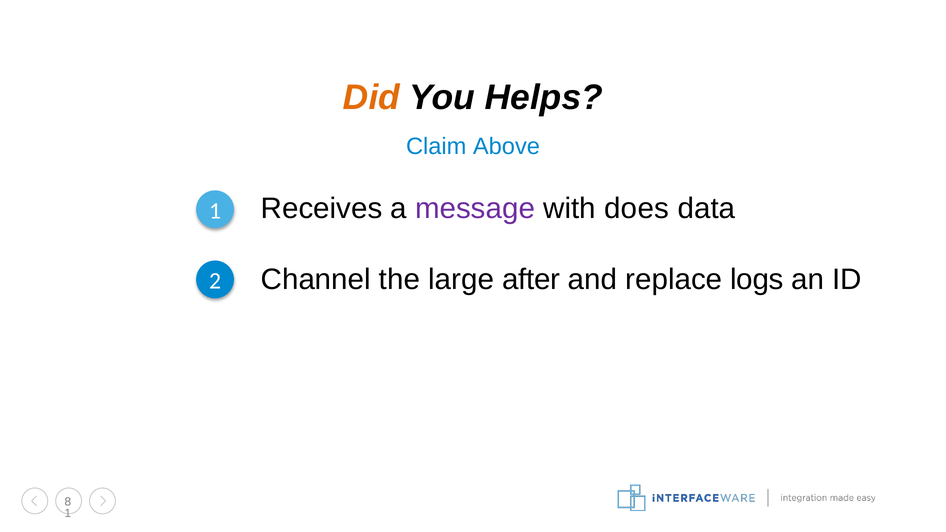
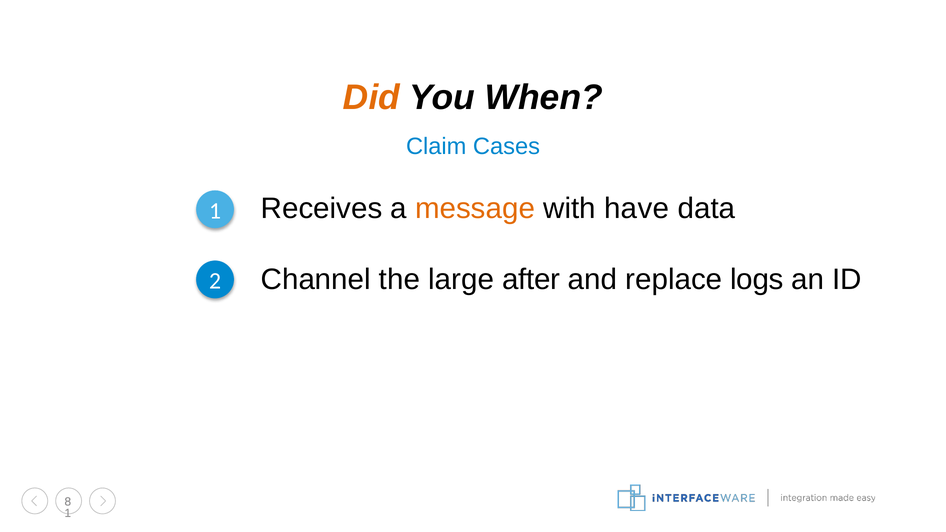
Helps: Helps -> When (544, 98)
Above: Above -> Cases (506, 146)
message colour: purple -> orange (475, 209)
does: does -> have (637, 209)
